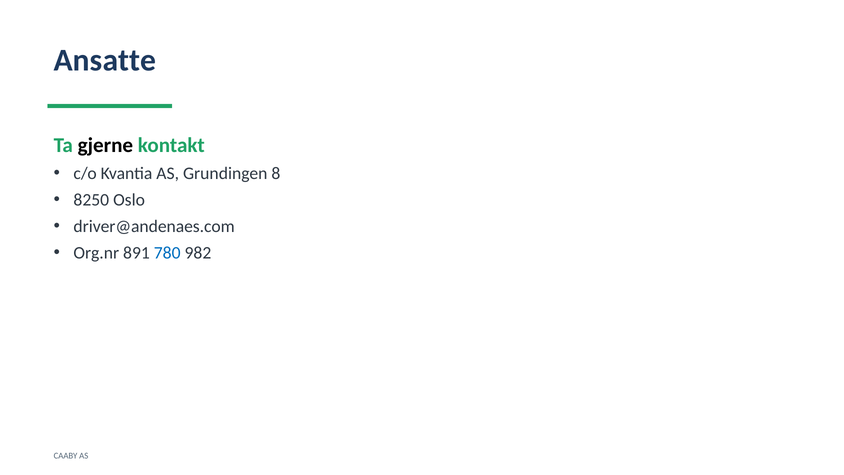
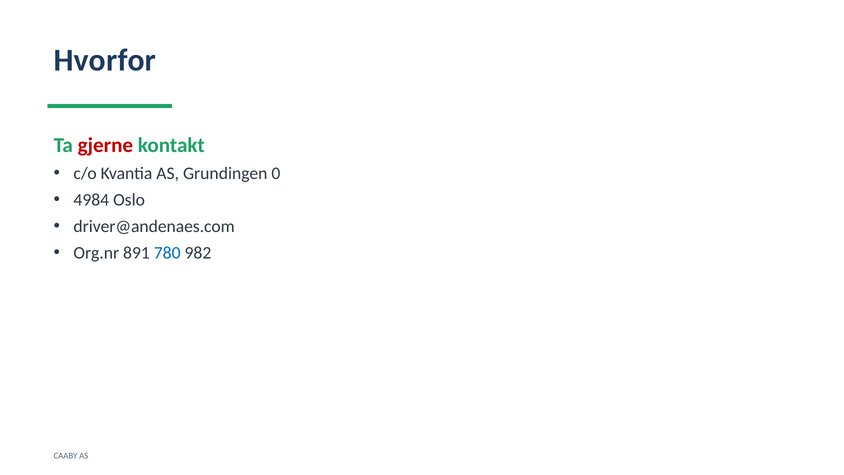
Ansatte: Ansatte -> Hvorfor (105, 60)
gjerne colour: black -> red (105, 145)
8: 8 -> 0 (276, 174)
8250: 8250 -> 4984 (91, 200)
